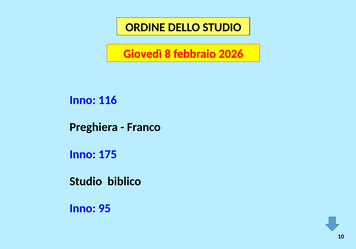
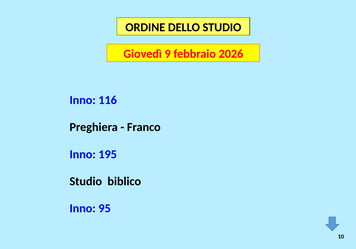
8: 8 -> 9 (168, 54)
175: 175 -> 195 (108, 154)
